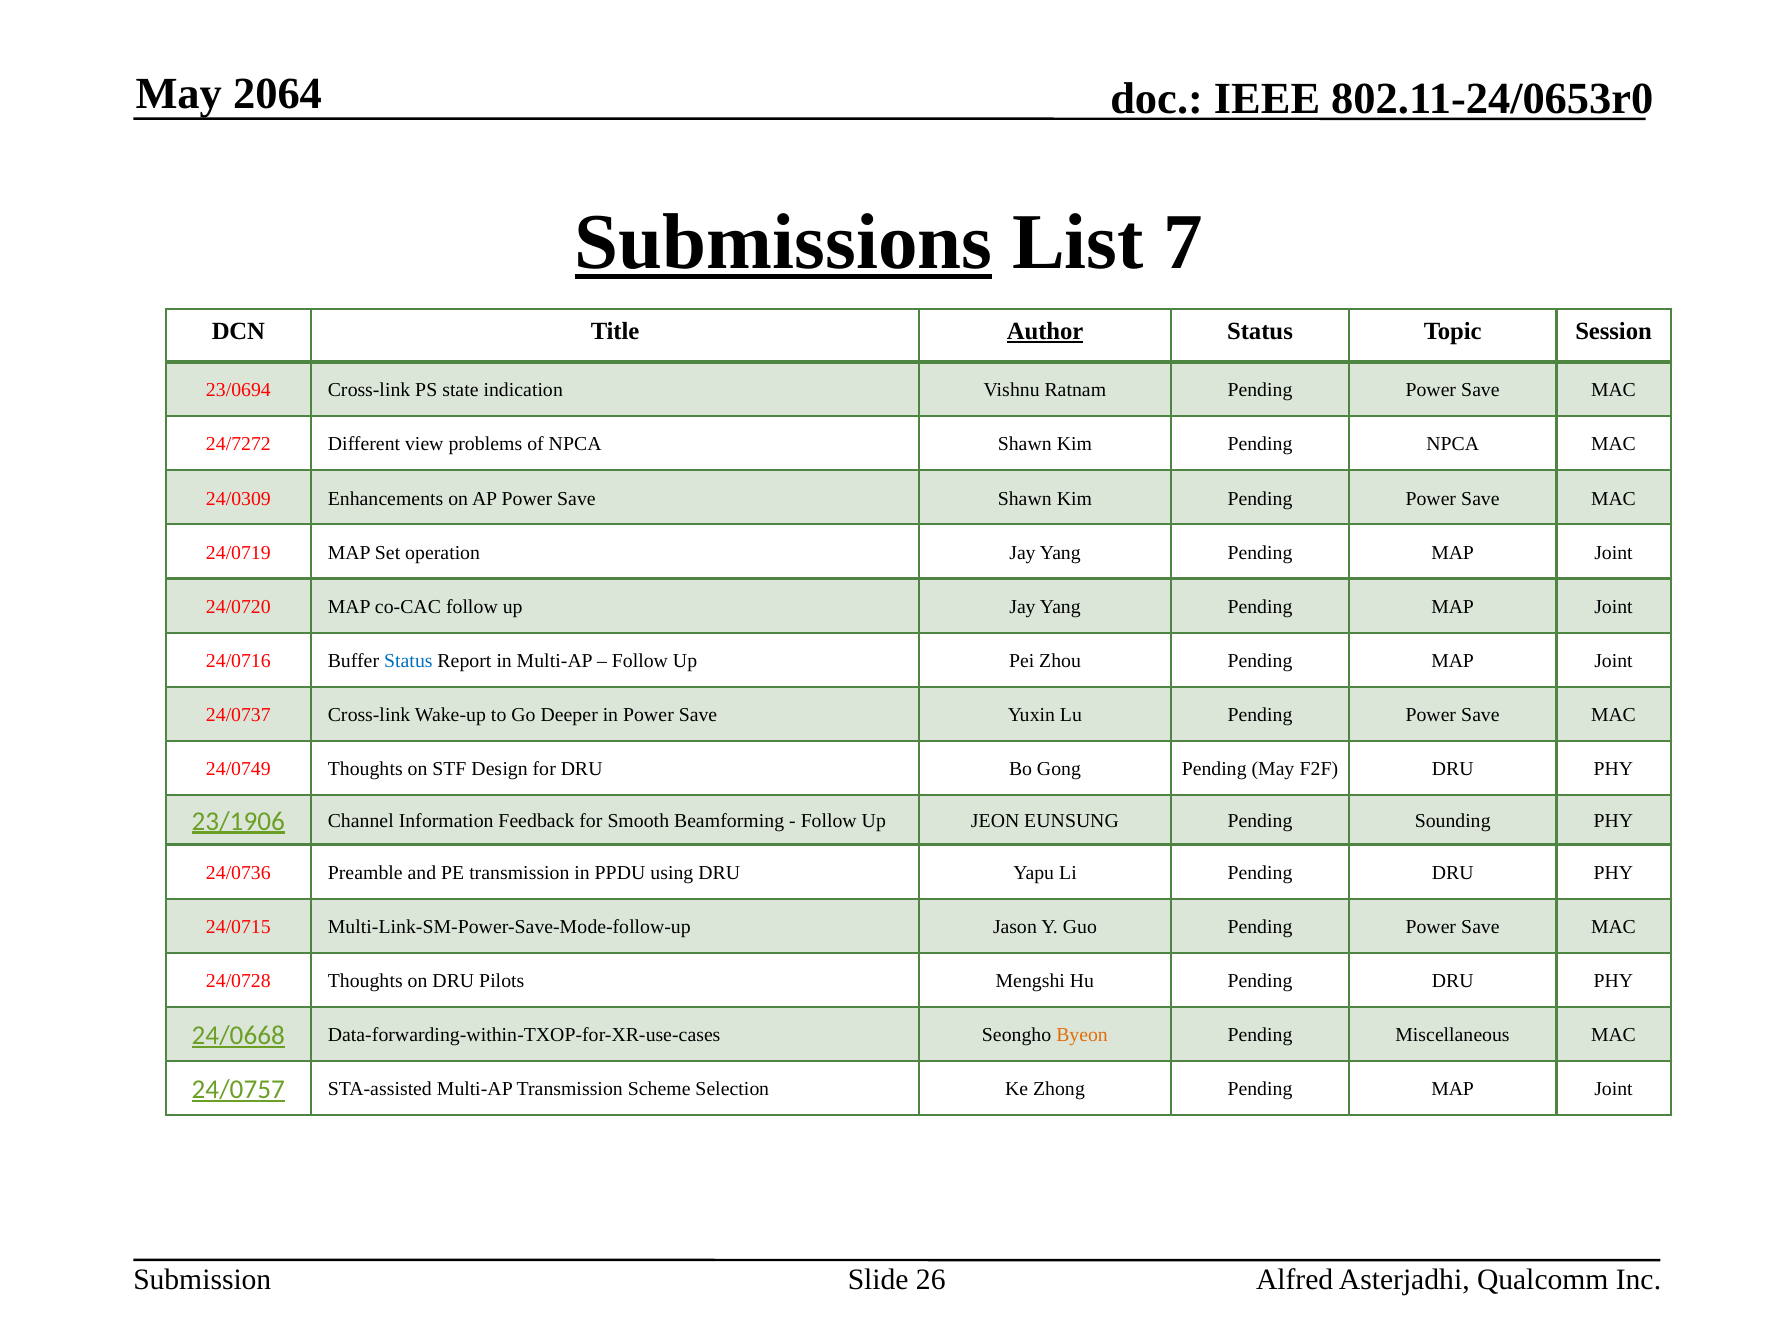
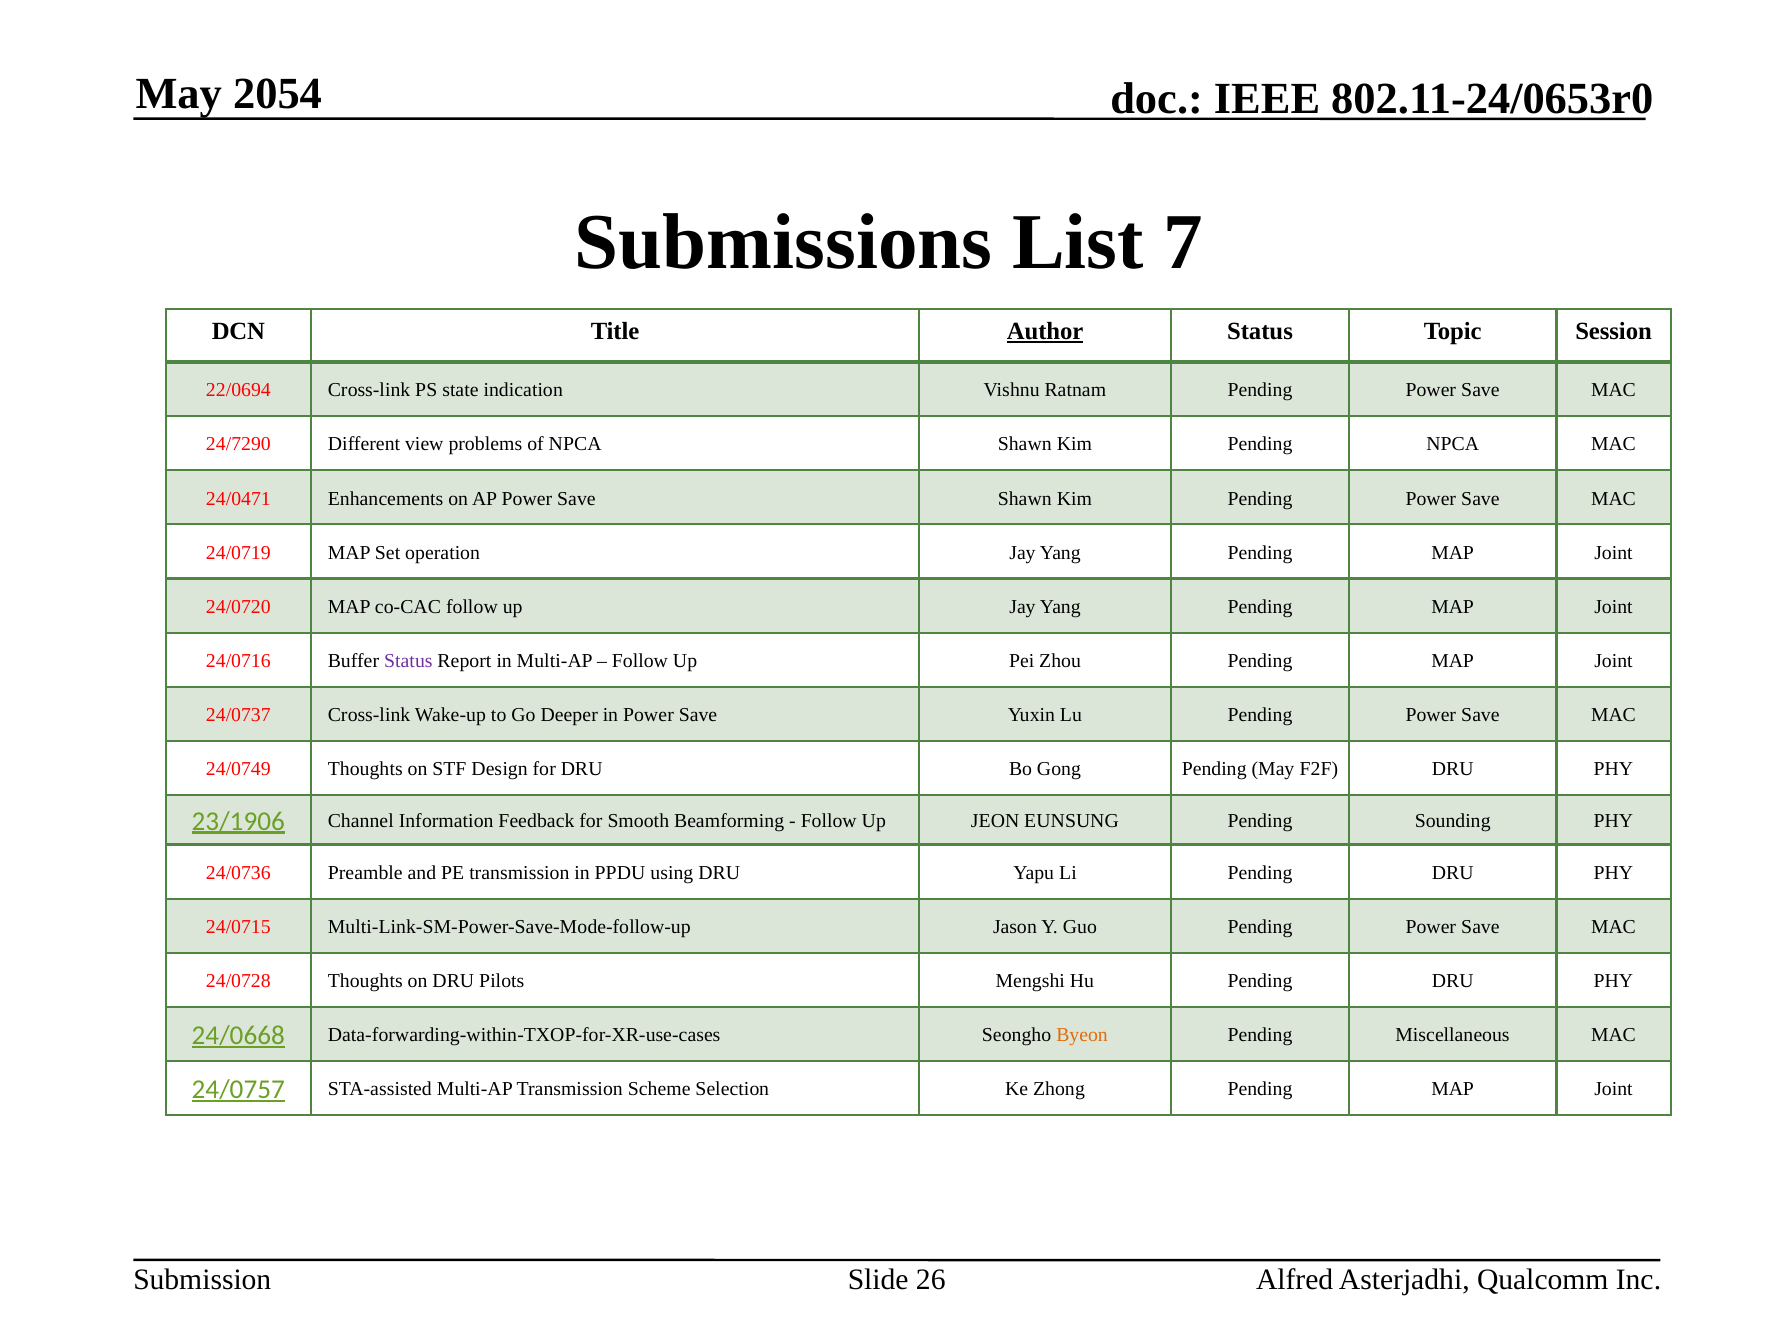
2064: 2064 -> 2054 (278, 94)
Submissions underline: present -> none (784, 243)
23/0694: 23/0694 -> 22/0694 (238, 390)
24/7272: 24/7272 -> 24/7290 (238, 444)
24/0309: 24/0309 -> 24/0471 (238, 499)
Status colour: blue -> purple (408, 661)
